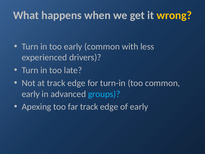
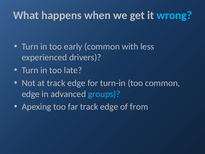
wrong colour: yellow -> light blue (174, 15)
early: early -> edge (31, 94)
of early: early -> from (139, 107)
